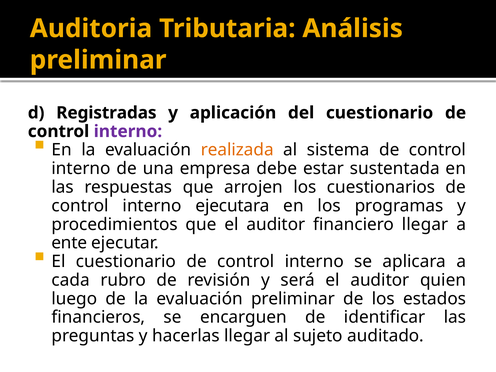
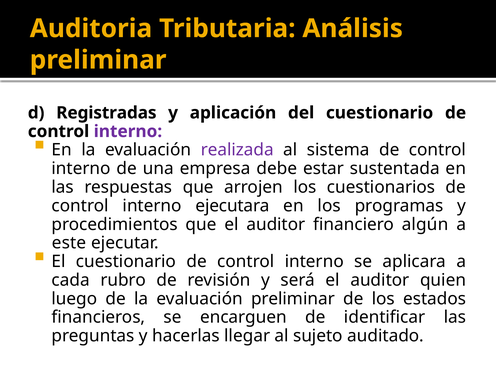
realizada colour: orange -> purple (237, 150)
financiero llegar: llegar -> algún (425, 224)
ente: ente -> este (69, 243)
